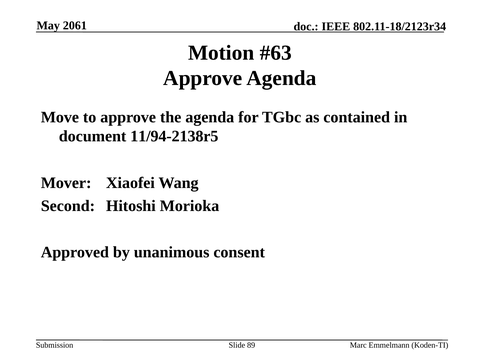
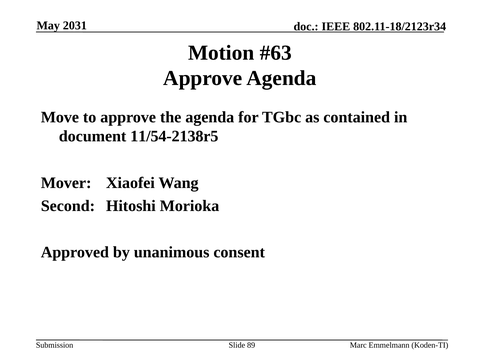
2061: 2061 -> 2031 (75, 25)
11/94-2138r5: 11/94-2138r5 -> 11/54-2138r5 (174, 136)
